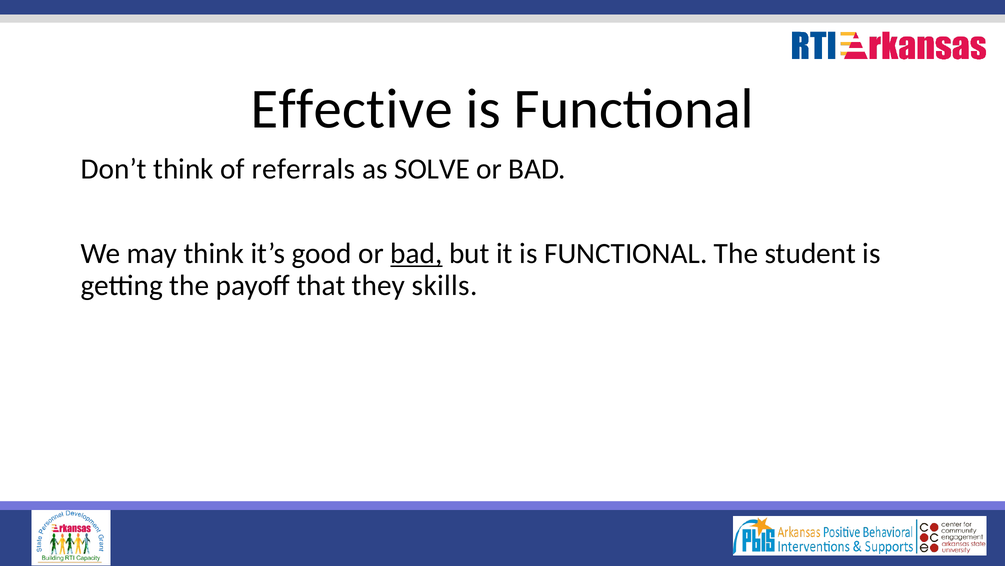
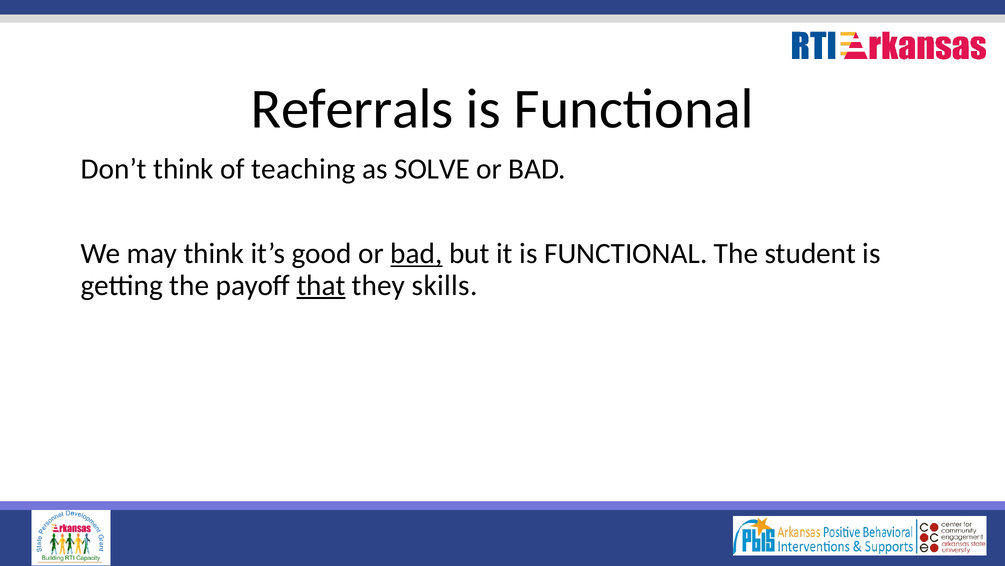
Effective: Effective -> Referrals (352, 109)
referrals: referrals -> teaching (303, 169)
that underline: none -> present (321, 285)
